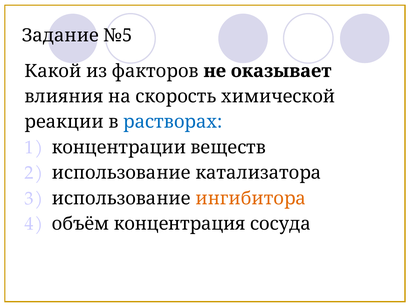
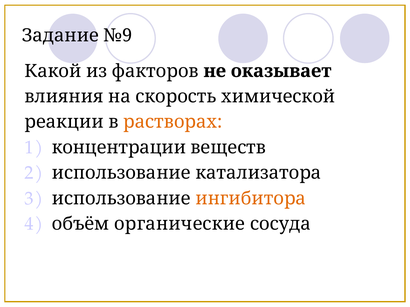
№5: №5 -> №9 (118, 36)
растворах colour: blue -> orange (173, 122)
концентрация: концентрация -> органические (180, 224)
